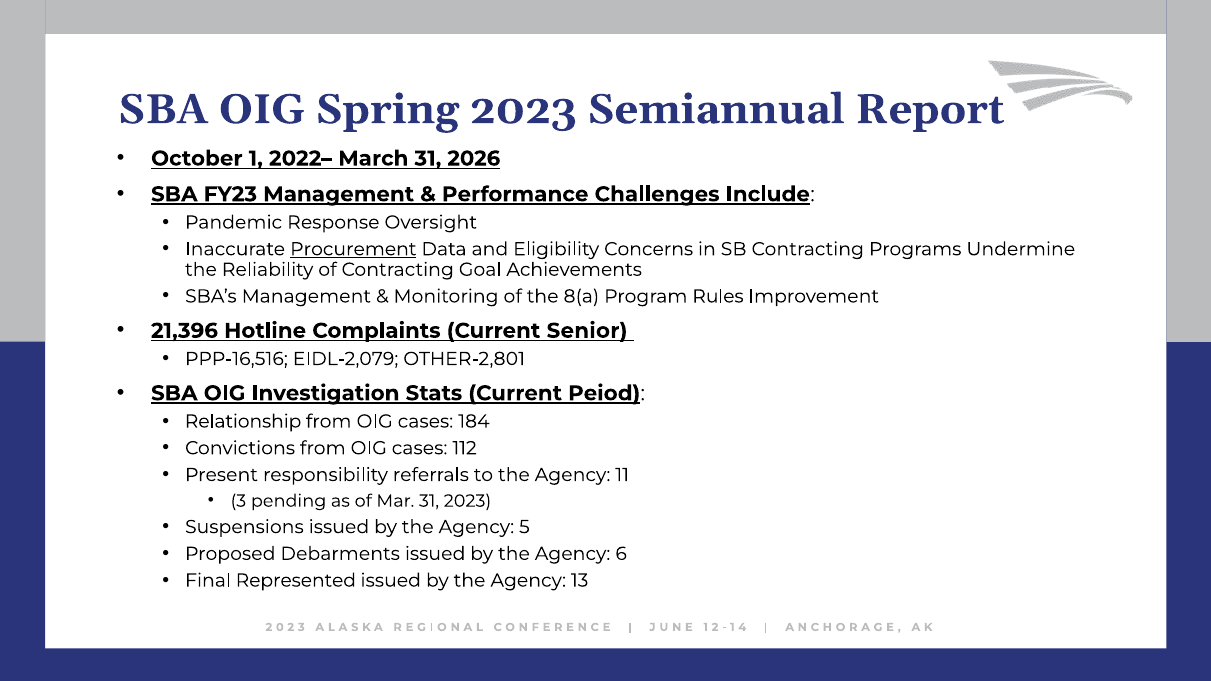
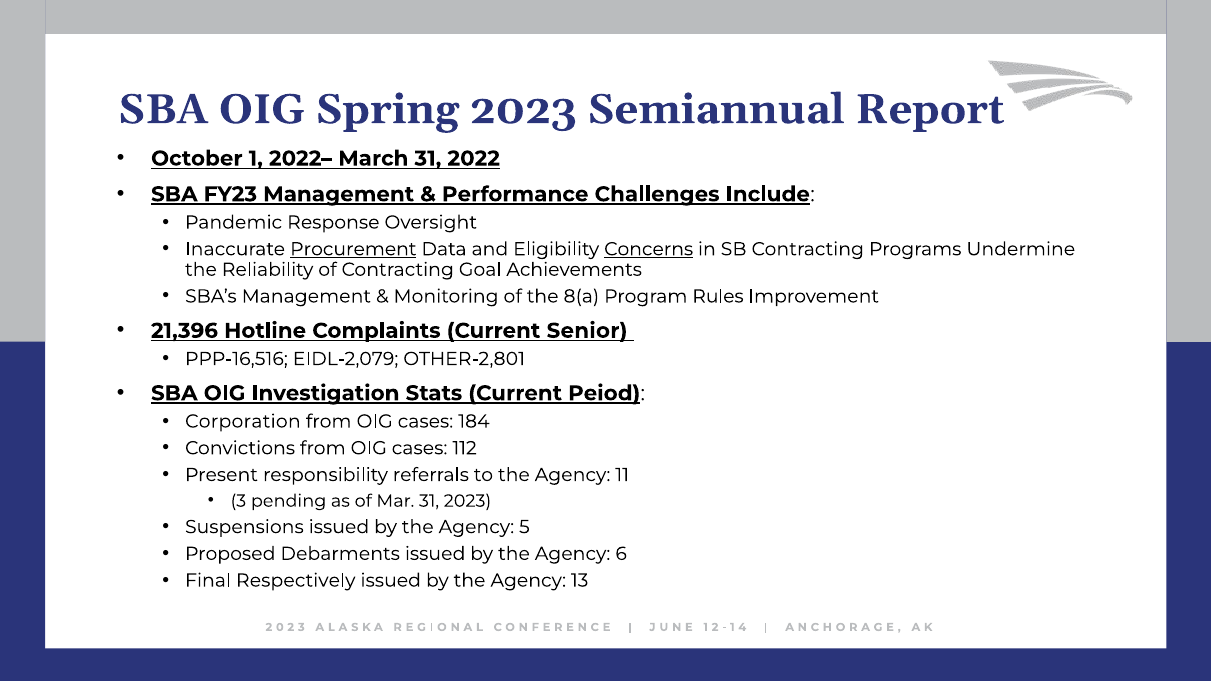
2026: 2026 -> 2022 (474, 159)
Concerns underline: none -> present (649, 249)
Relationship: Relationship -> Corporation (243, 421)
Represented: Represented -> Respectively (296, 581)
